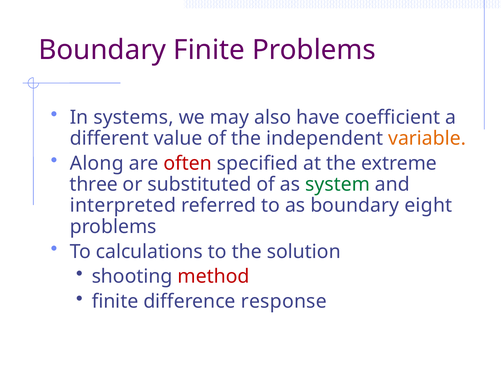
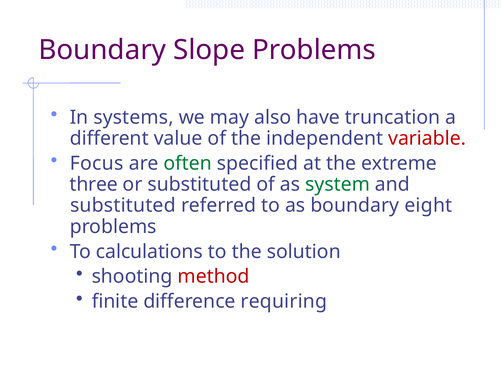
Boundary Finite: Finite -> Slope (209, 50)
coefficient: coefficient -> truncation (393, 117)
variable colour: orange -> red (427, 138)
Along: Along -> Focus (97, 163)
often colour: red -> green (188, 163)
interpreted: interpreted -> substituted (123, 205)
response: response -> requiring (284, 301)
